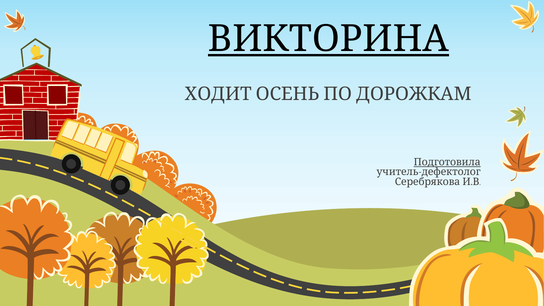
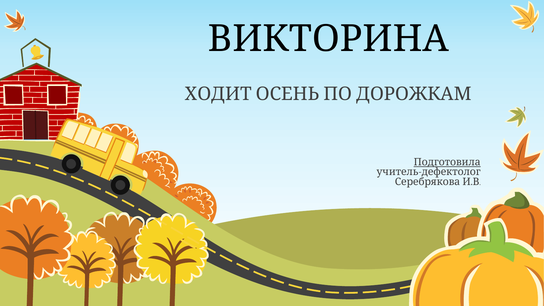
ВИКТОРИНА underline: present -> none (328, 39)
